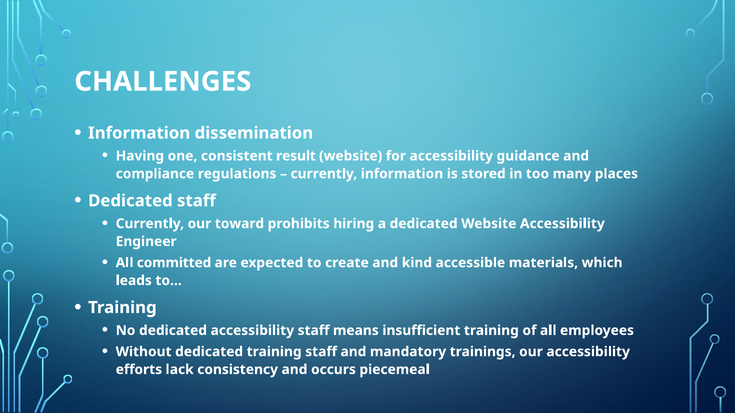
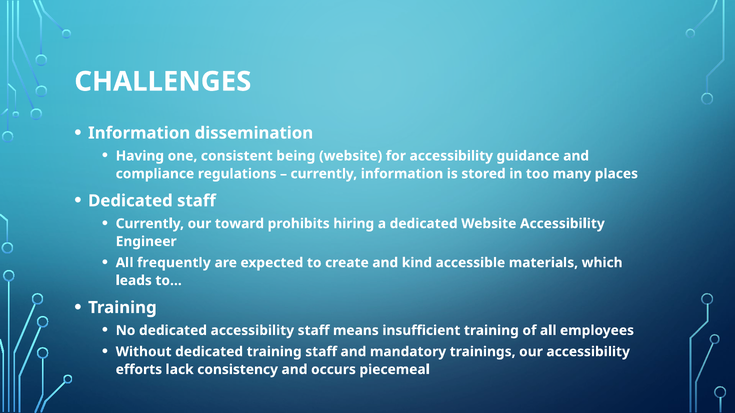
result: result -> being (296, 156)
committed: committed -> frequently (174, 263)
